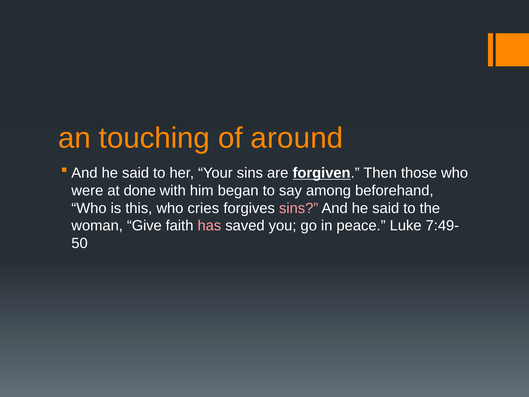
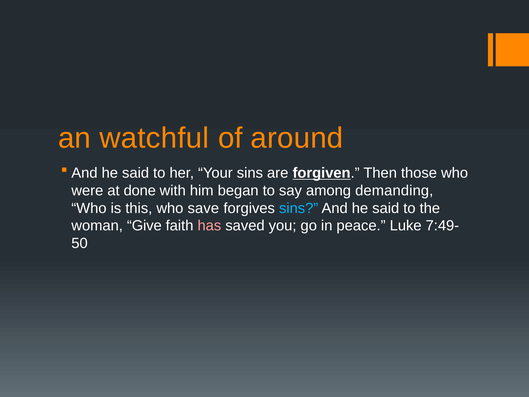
touching: touching -> watchful (154, 138)
beforehand: beforehand -> demanding (394, 190)
cries: cries -> save (203, 208)
sins colour: pink -> light blue (299, 208)
